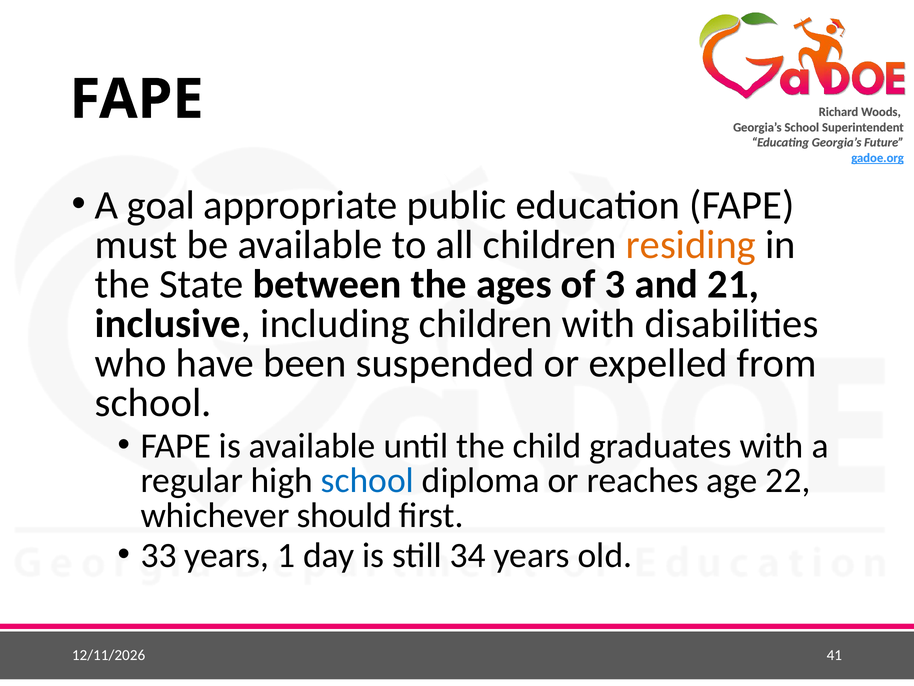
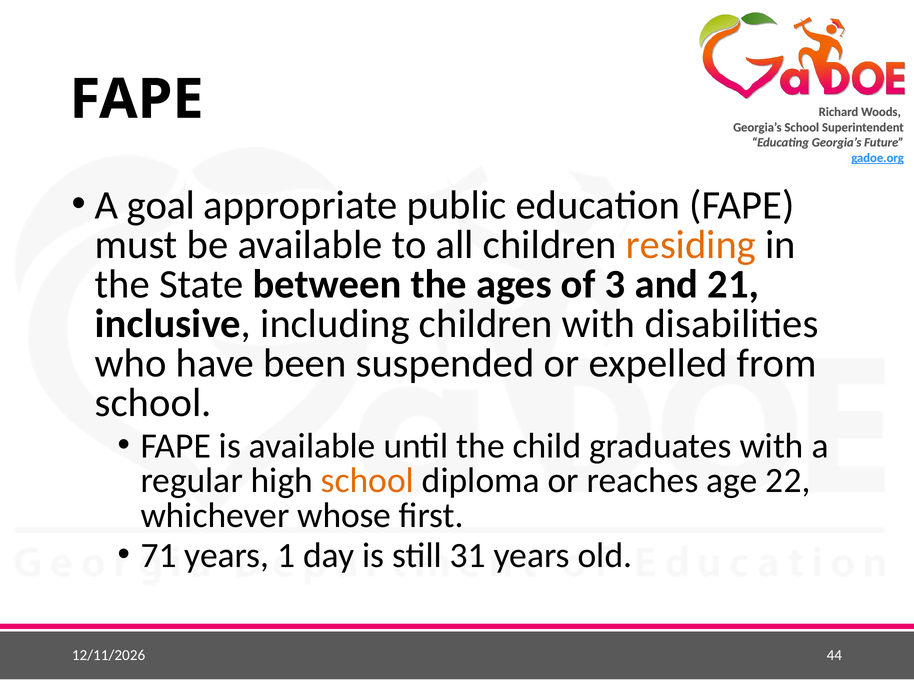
school colour: blue -> orange (367, 480)
should: should -> whose (344, 515)
33: 33 -> 71 (159, 555)
34: 34 -> 31 (468, 555)
41: 41 -> 44 (834, 654)
